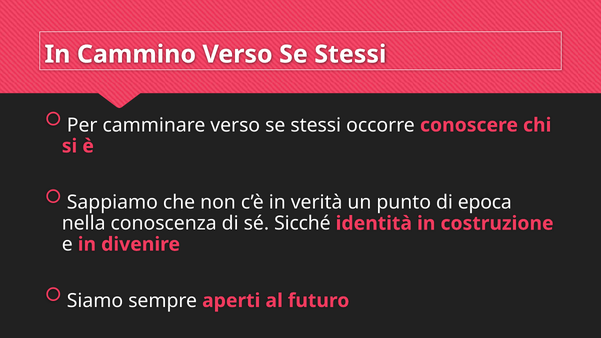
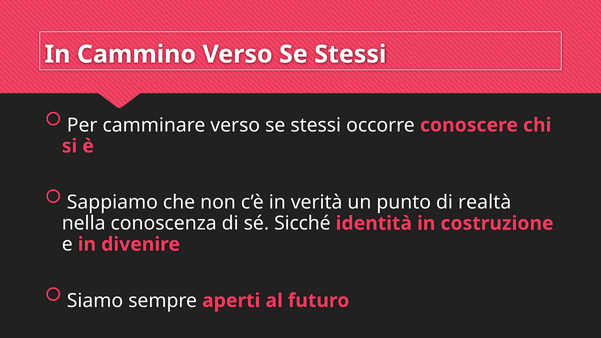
epoca: epoca -> realtà (485, 202)
